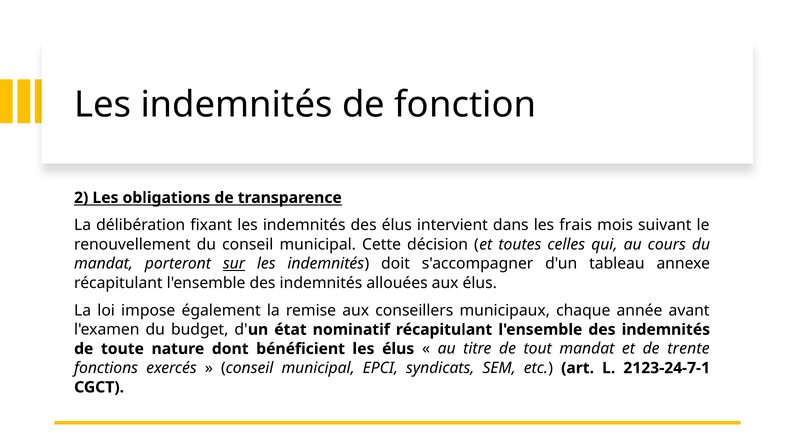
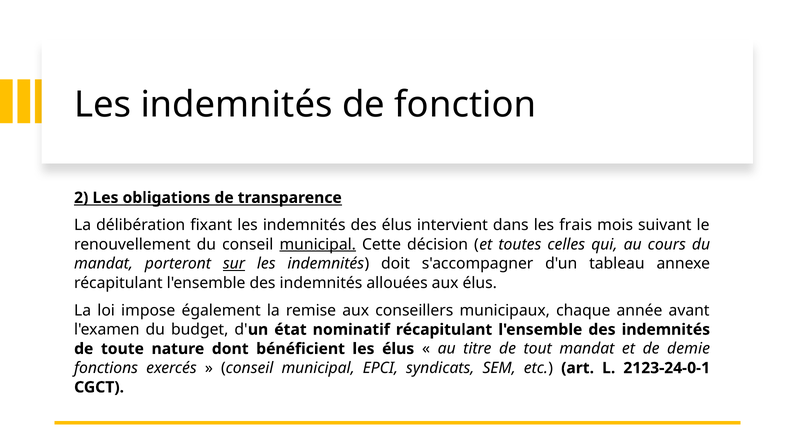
municipal underline: none -> present (318, 245)
trente: trente -> demie (689, 349)
2123-24-7-1: 2123-24-7-1 -> 2123-24-0-1 (667, 368)
